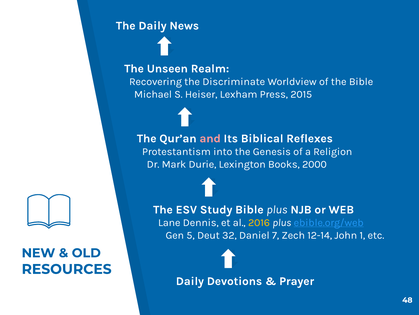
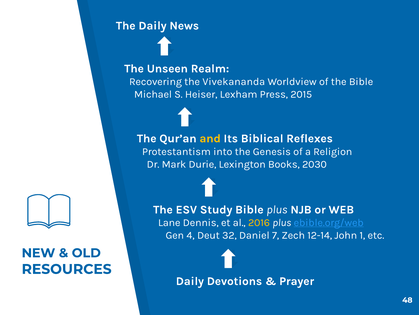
Discriminate: Discriminate -> Vivekananda (234, 82)
and colour: pink -> yellow (210, 138)
2000: 2000 -> 2030 (314, 164)
5: 5 -> 4 (191, 235)
